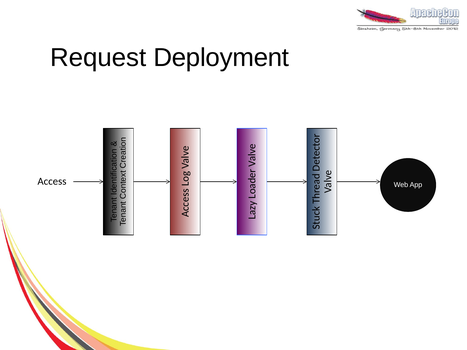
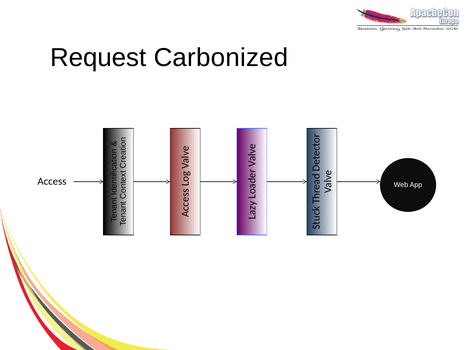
Deployment: Deployment -> Carbonized (221, 58)
